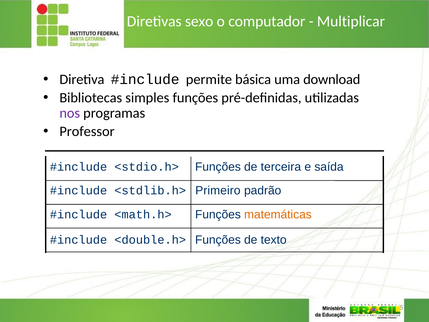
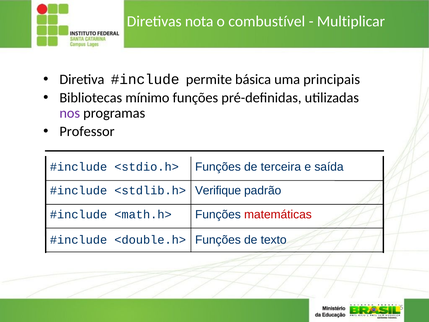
sexo: sexo -> nota (199, 21)
computador: computador -> combustível (267, 21)
download: download -> principais (332, 79)
simples: simples -> mínimo (147, 98)
Primeiro: Primeiro -> Verifique (218, 190)
matemáticas colour: orange -> red (278, 214)
